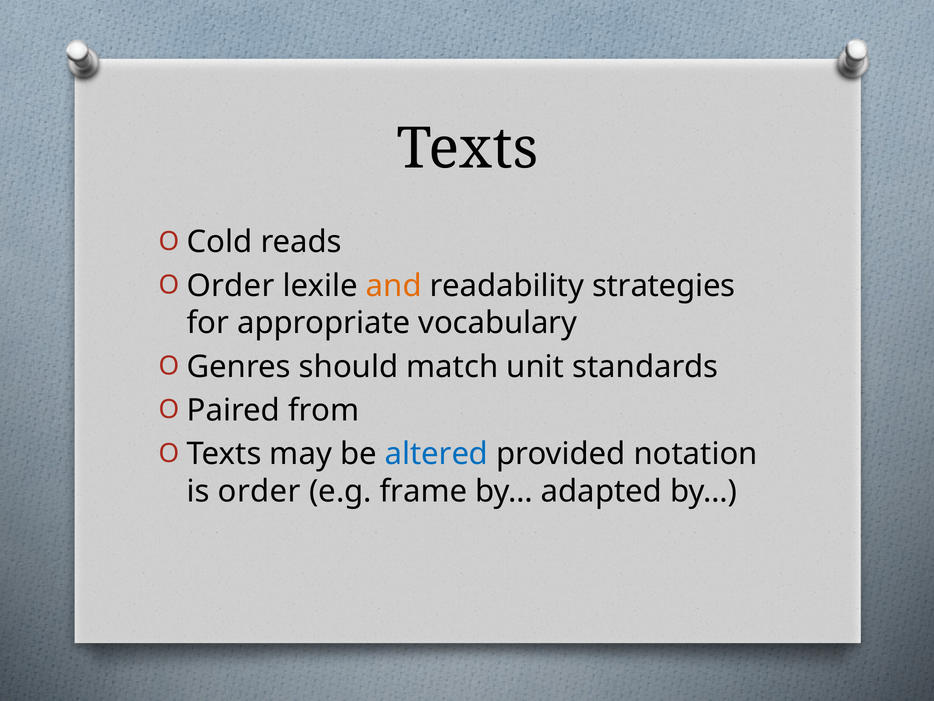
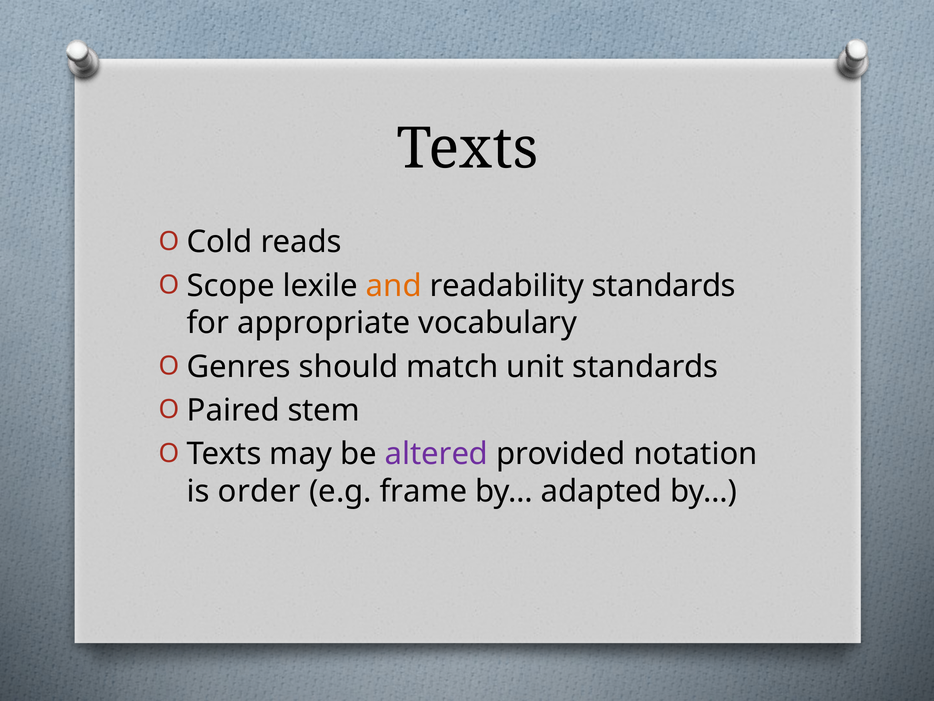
Order: Order -> Scope (231, 286)
readability strategies: strategies -> standards (664, 286)
from: from -> stem (324, 410)
altered colour: blue -> purple (436, 454)
